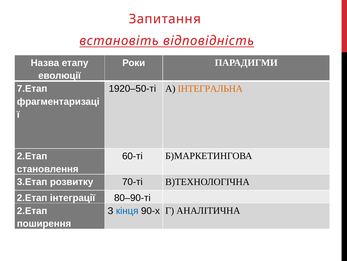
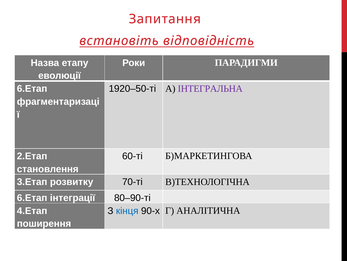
7.Етап: 7.Етап -> 6.Етап (32, 88)
ІНТЕГРАЛЬНА colour: orange -> purple (210, 88)
2.Етап: 2.Етап -> 6.Етап (32, 197)
2.Етап: 2.Етап -> 4.Етап (32, 210)
